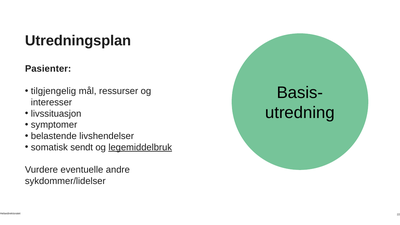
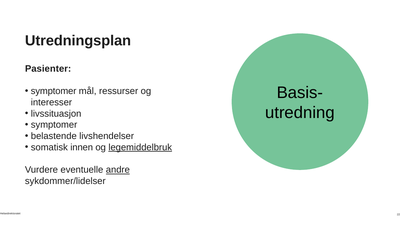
tilgjengelig: tilgjengelig -> symptomer (54, 91)
sendt: sendt -> innen (82, 147)
andre underline: none -> present (118, 170)
